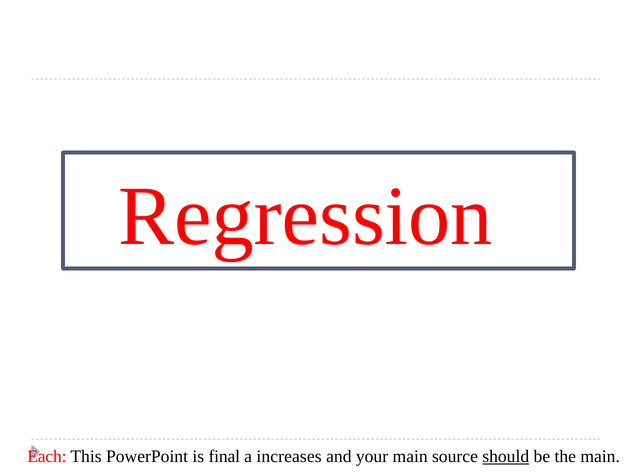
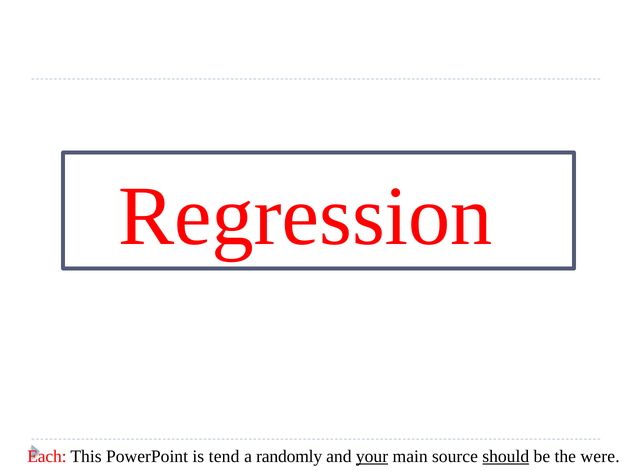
final: final -> tend (224, 456)
increases: increases -> randomly (289, 456)
your underline: none -> present (372, 456)
the main: main -> were (600, 456)
